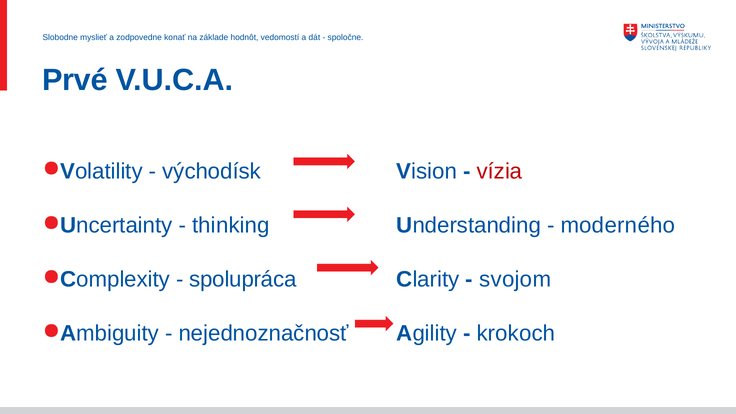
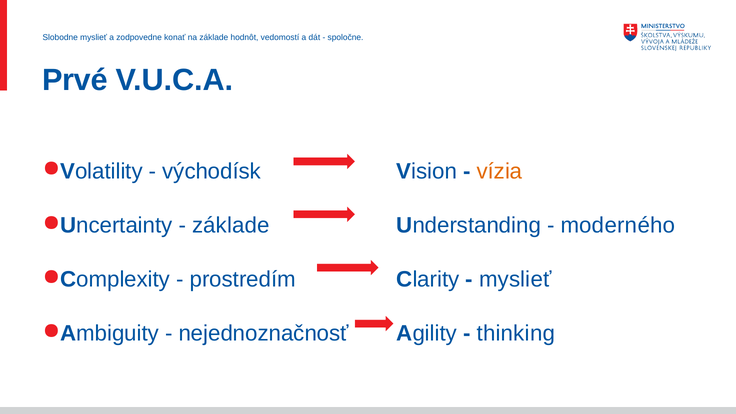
vízia colour: red -> orange (500, 171)
thinking: thinking -> základe (231, 225)
spolupráca: spolupráca -> prostredím (243, 279)
svojom: svojom -> myslieť (515, 279)
krokoch: krokoch -> thinking (516, 334)
